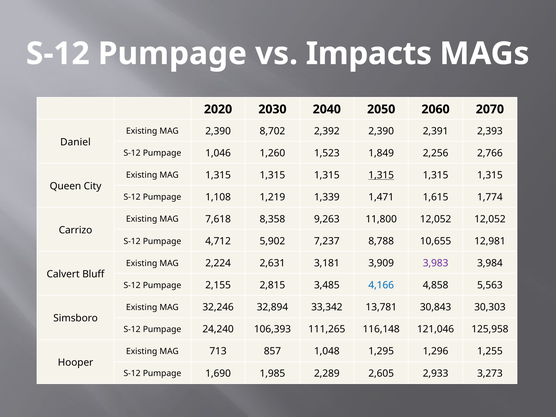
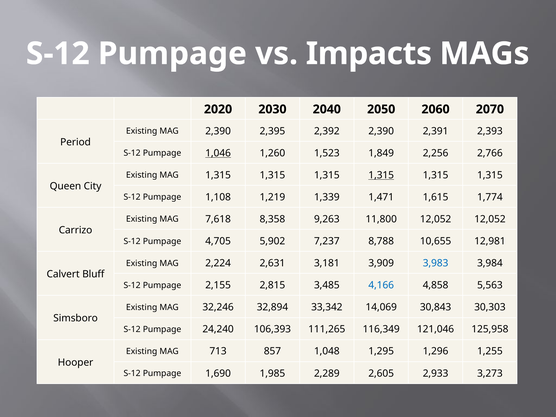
8,702: 8,702 -> 2,395 (272, 131)
Daniel: Daniel -> Period (76, 142)
1,046 underline: none -> present (218, 153)
4,712: 4,712 -> 4,705 (218, 241)
3,983 colour: purple -> blue (436, 263)
13,781: 13,781 -> 14,069 (381, 307)
116,148: 116,148 -> 116,349 (381, 329)
